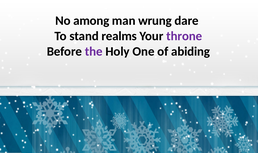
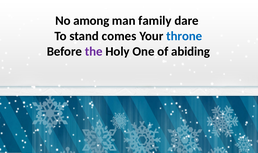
wrung: wrung -> family (155, 21)
realms: realms -> comes (119, 36)
throne colour: purple -> blue (184, 36)
